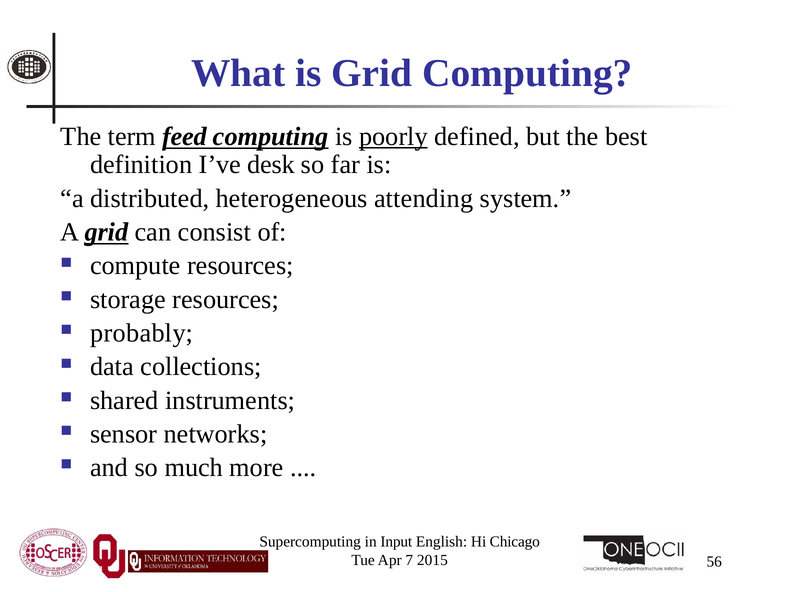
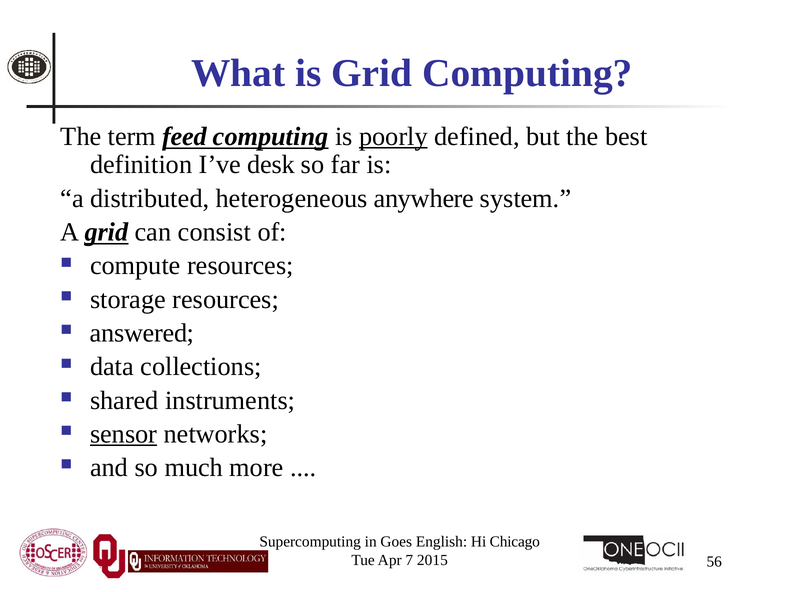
attending: attending -> anywhere (424, 198)
probably: probably -> answered (142, 333)
sensor underline: none -> present (124, 434)
Input: Input -> Goes (396, 541)
